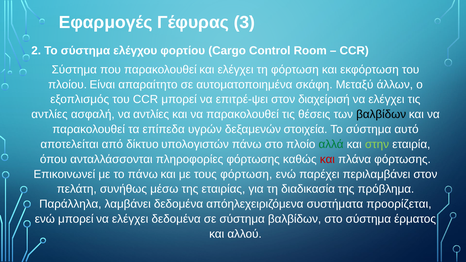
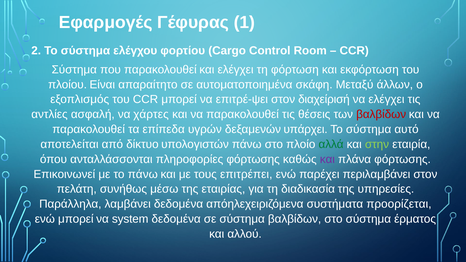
3: 3 -> 1 (244, 23)
να αντλίες: αντλίες -> χάρτες (151, 114)
βαλβίδων colour: black -> red (381, 114)
στοιχεία: στοιχεία -> υπάρχει (306, 129)
και colour: red -> purple (327, 159)
τους φόρτωση: φόρτωση -> επιτρέπει (246, 174)
πρόβλημα: πρόβλημα -> υπηρεσίες (386, 189)
μπορεί να ελέγχει: ελέγχει -> system (130, 219)
